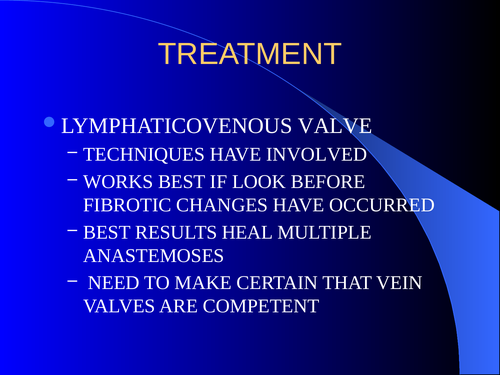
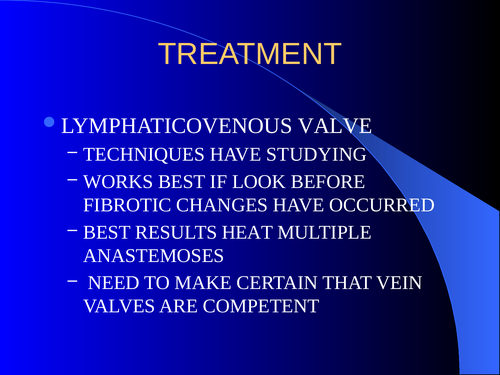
INVOLVED: INVOLVED -> STUDYING (317, 154)
HEAL: HEAL -> HEAT (247, 232)
